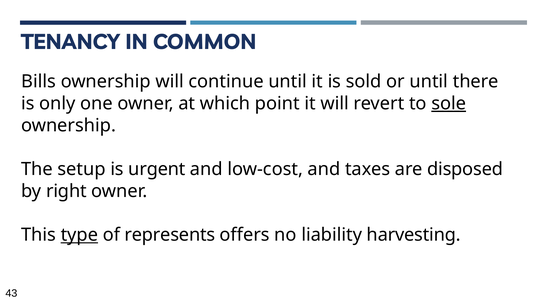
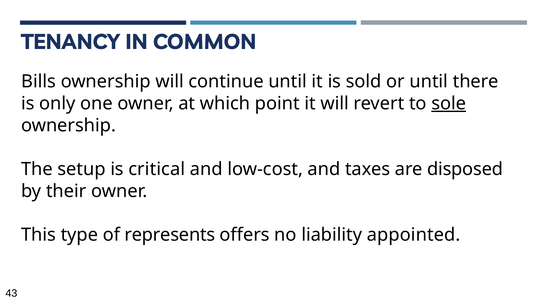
urgent: urgent -> critical (157, 169)
right: right -> their (66, 191)
type underline: present -> none (79, 235)
harvesting: harvesting -> appointed (414, 235)
